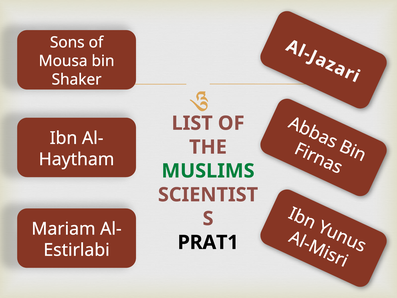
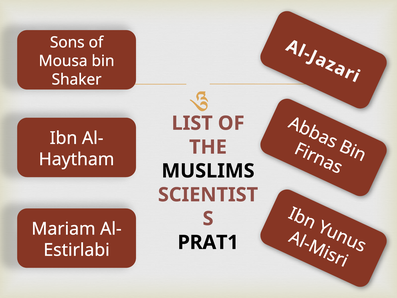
MUSLIMS colour: green -> black (208, 171)
